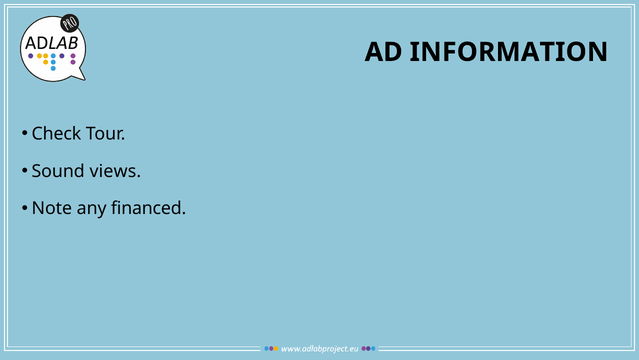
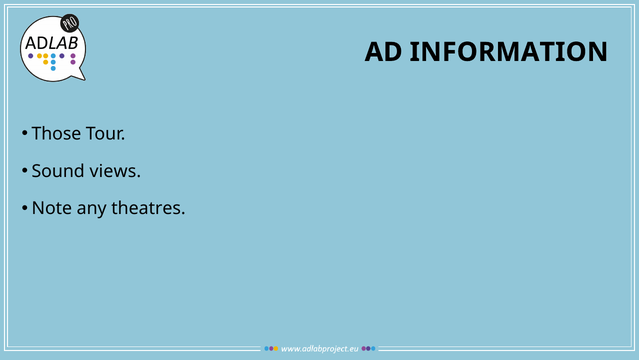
Check: Check -> Those (56, 134)
financed: financed -> theatres (149, 208)
